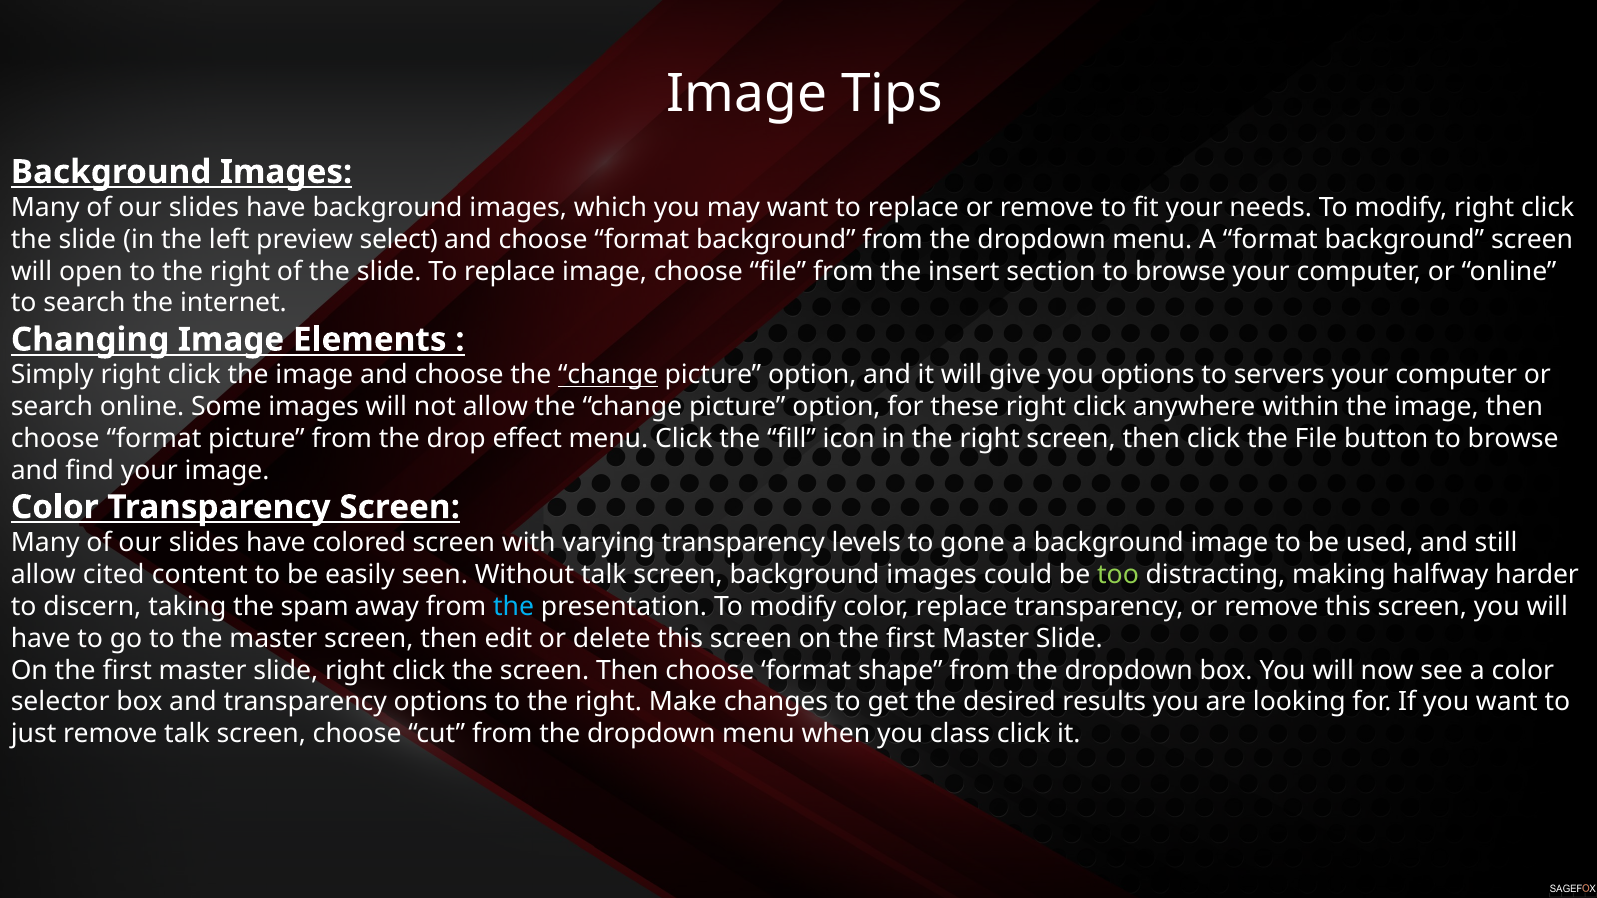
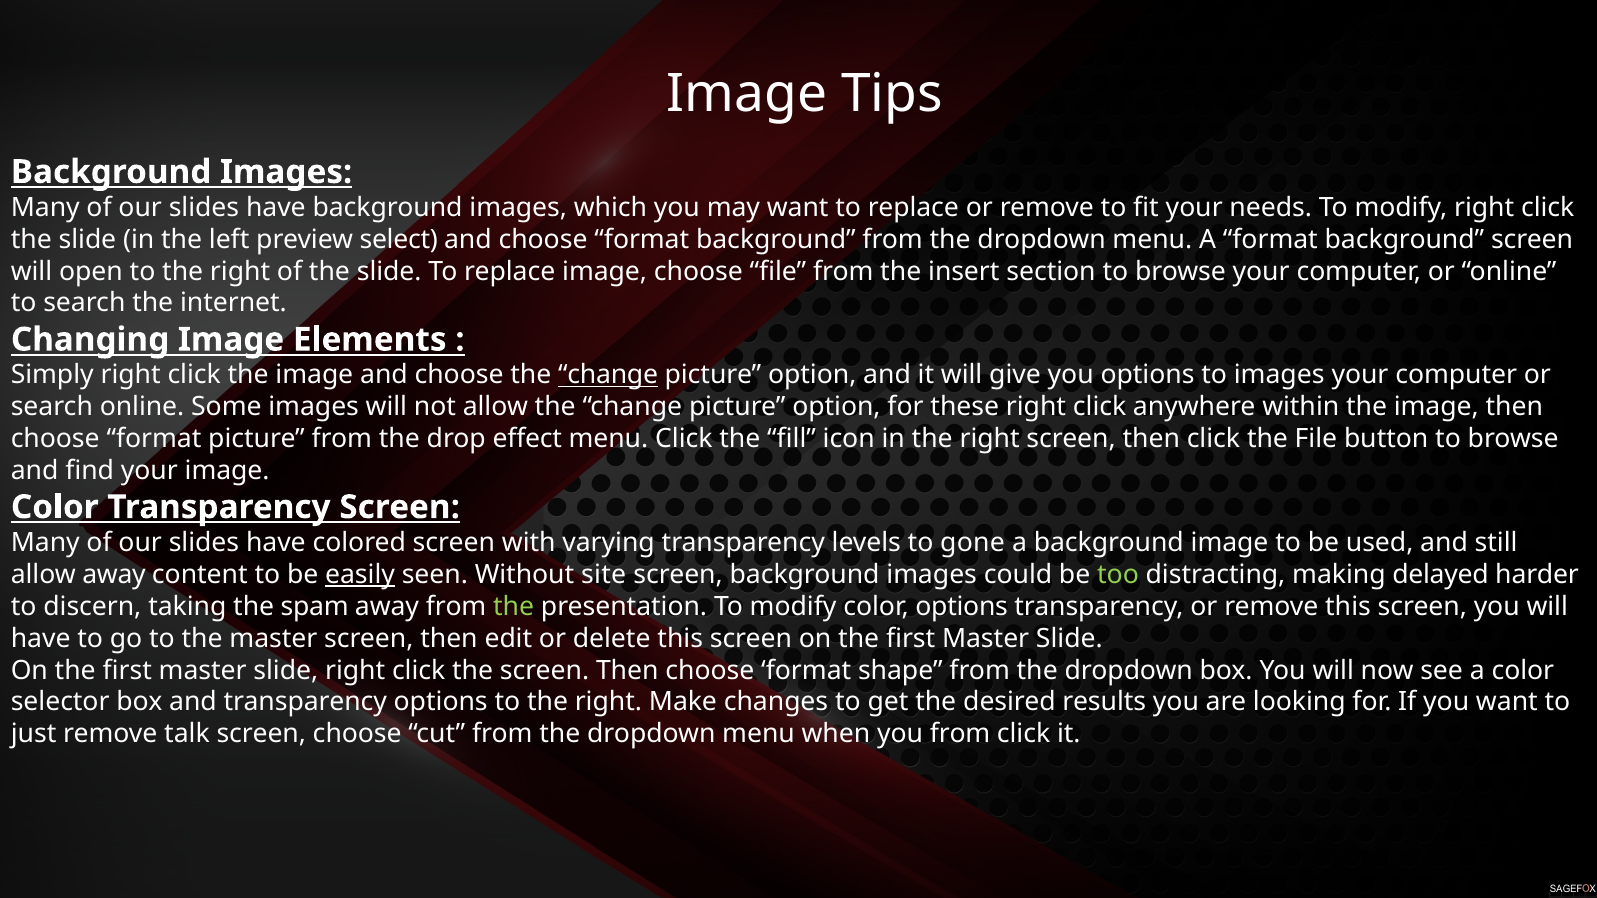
to servers: servers -> images (1279, 375)
allow cited: cited -> away (114, 575)
easily underline: none -> present (360, 575)
Without talk: talk -> site (604, 575)
halfway: halfway -> delayed (1440, 575)
the colour: light blue -> light green (514, 607)
color replace: replace -> options (962, 607)
you class: class -> from (960, 734)
